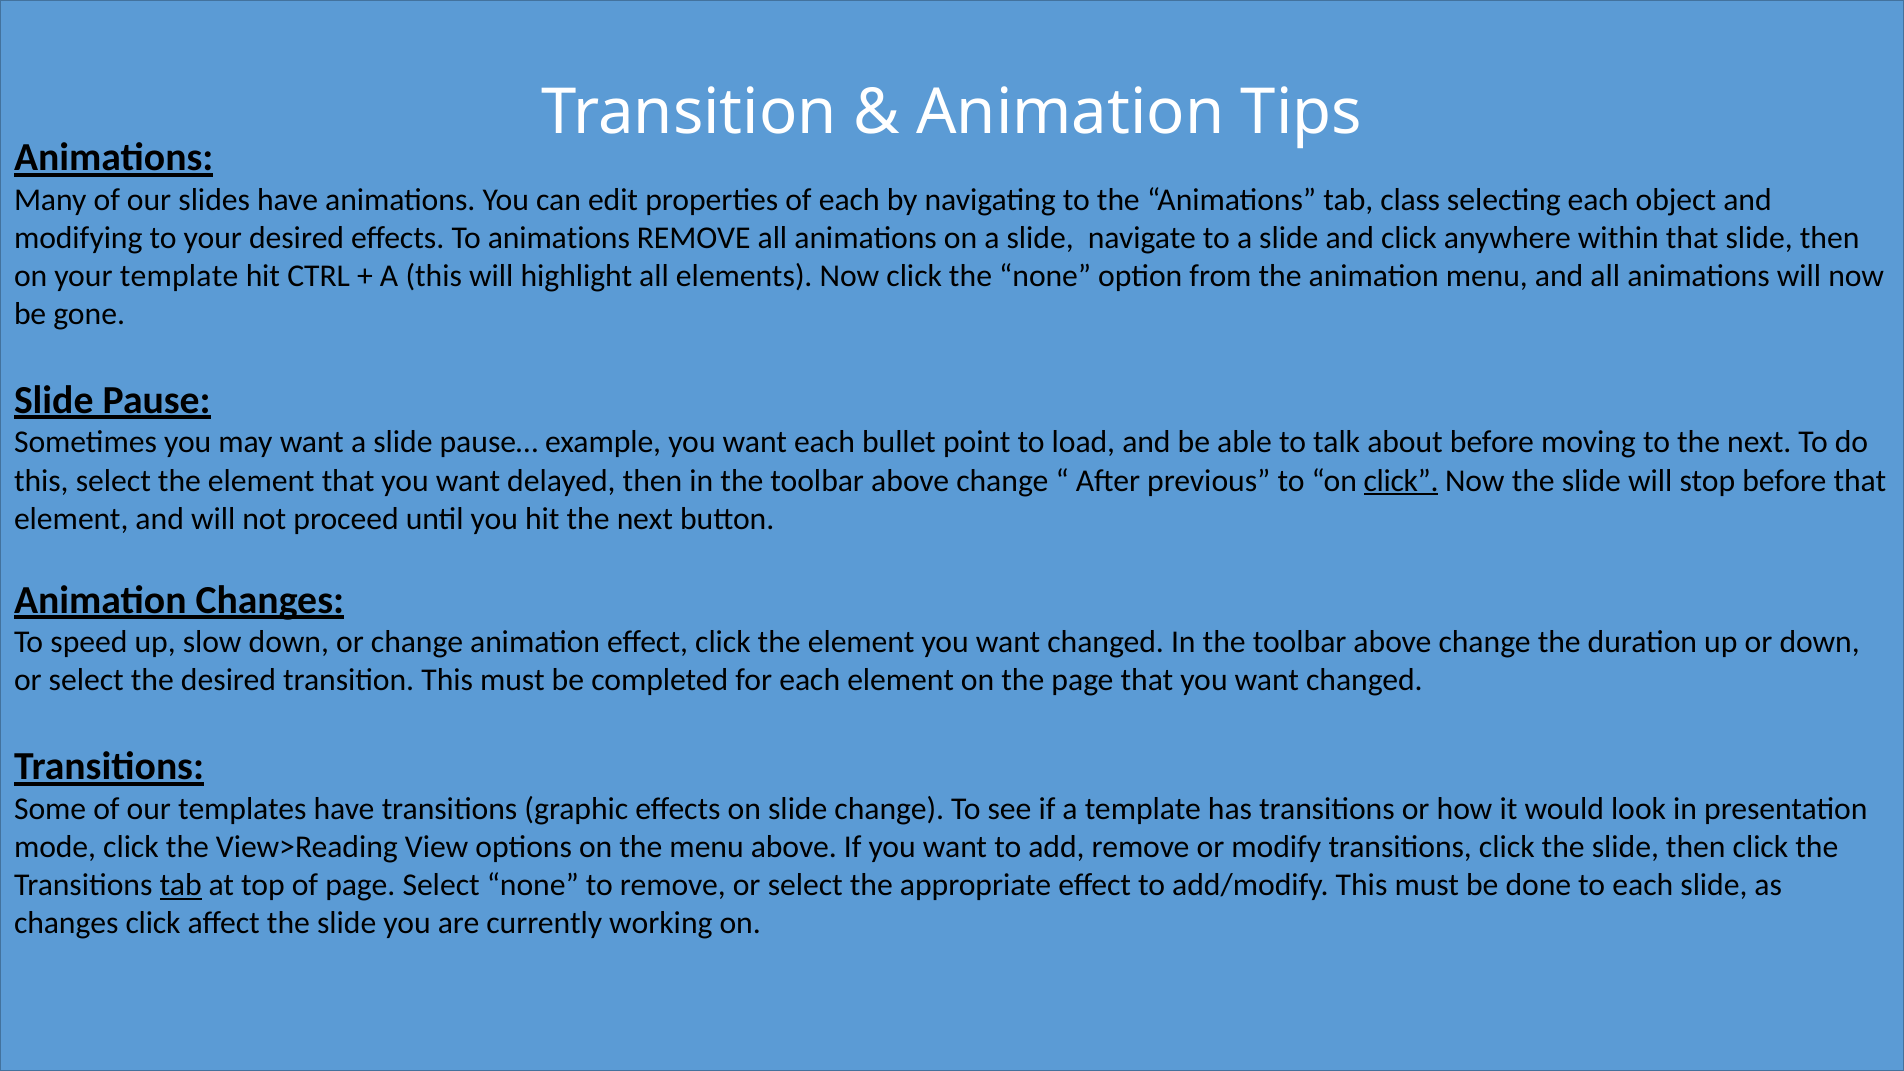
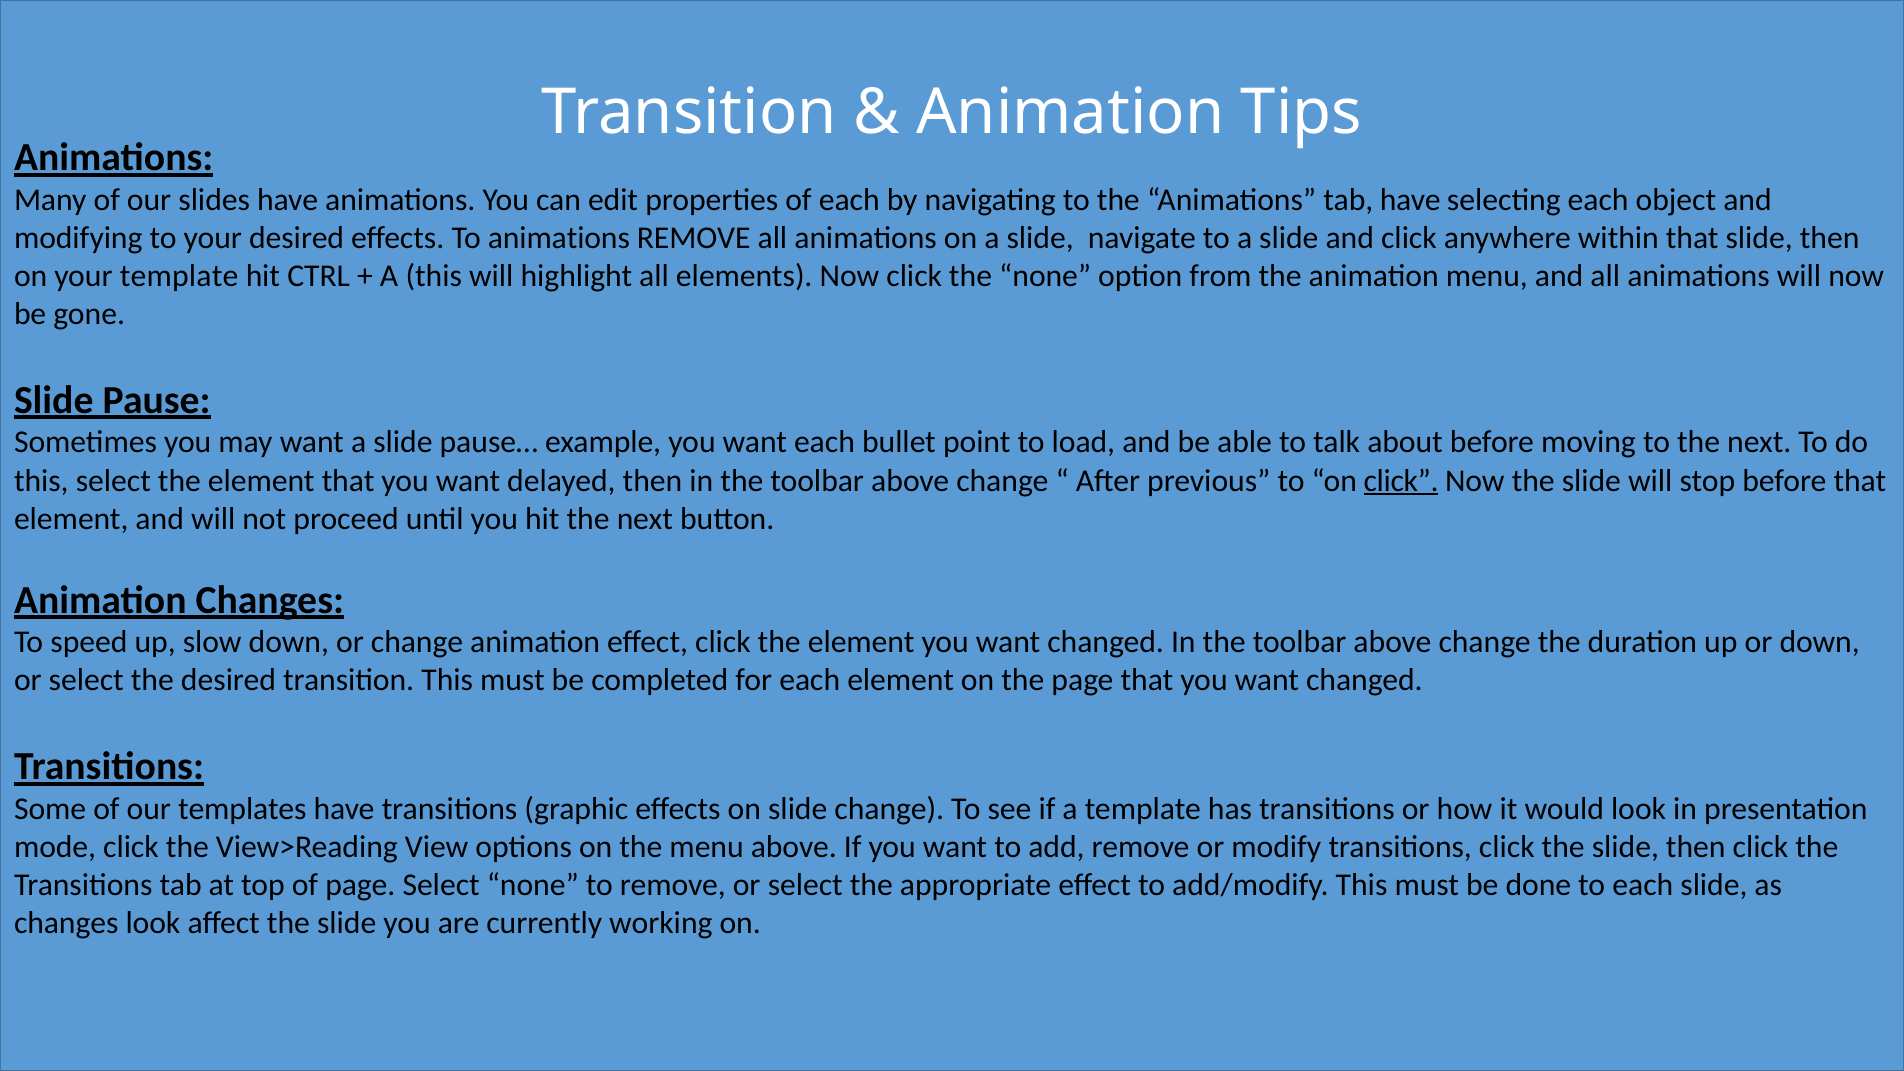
tab class: class -> have (1410, 200)
tab underline: present -> none (181, 885)
changes click: click -> look (153, 923)
